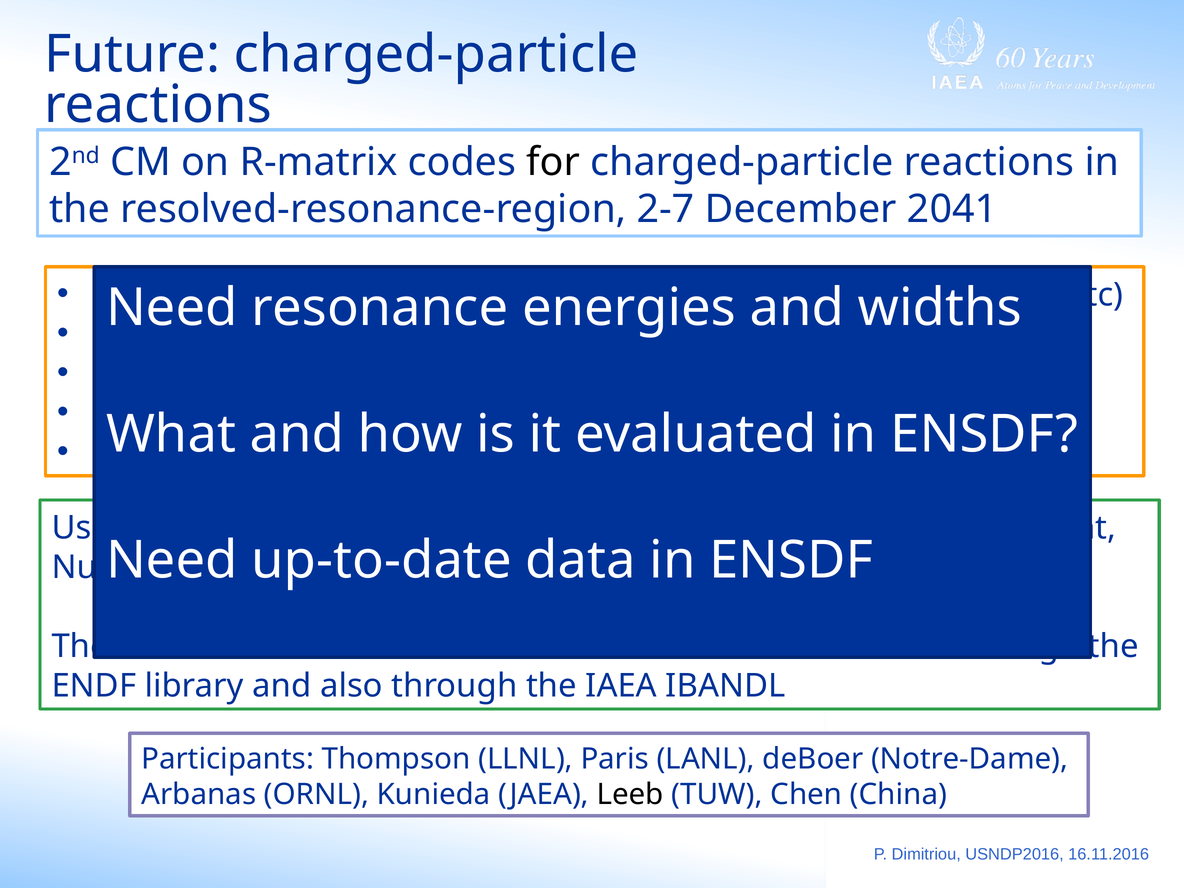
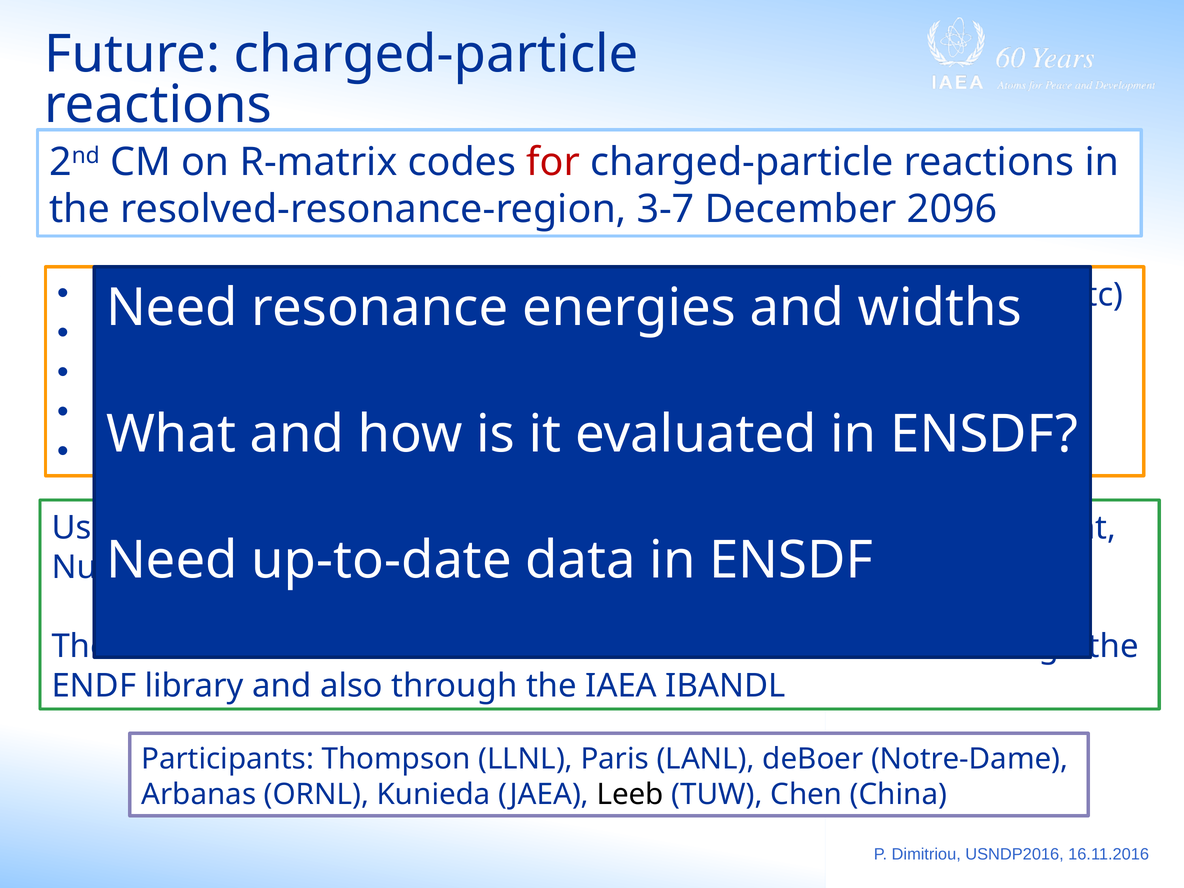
for colour: black -> red (553, 162)
2-7: 2-7 -> 3-7 (666, 209)
2041: 2041 -> 2096 (952, 209)
